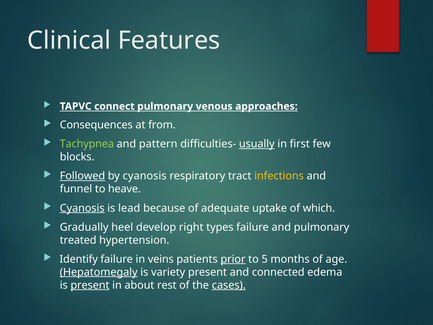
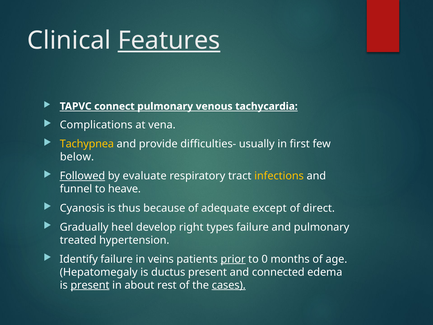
Features underline: none -> present (169, 41)
approaches: approaches -> tachycardia (266, 106)
Consequences: Consequences -> Complications (96, 125)
from: from -> vena (162, 125)
Tachypnea colour: light green -> yellow (87, 144)
pattern: pattern -> provide (158, 144)
usually underline: present -> none (257, 144)
blocks: blocks -> below (77, 157)
by cyanosis: cyanosis -> evaluate (145, 176)
Cyanosis underline: present -> none (82, 208)
lead: lead -> thus (129, 208)
uptake: uptake -> except (270, 208)
which: which -> direct (319, 208)
5: 5 -> 0 (265, 259)
Hepatomegaly underline: present -> none (99, 272)
variety: variety -> ductus (168, 272)
